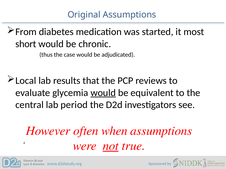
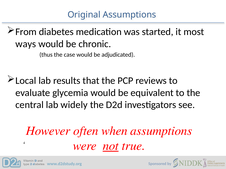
short: short -> ways (26, 44)
would underline: present -> none (103, 93)
period: period -> widely (74, 105)
